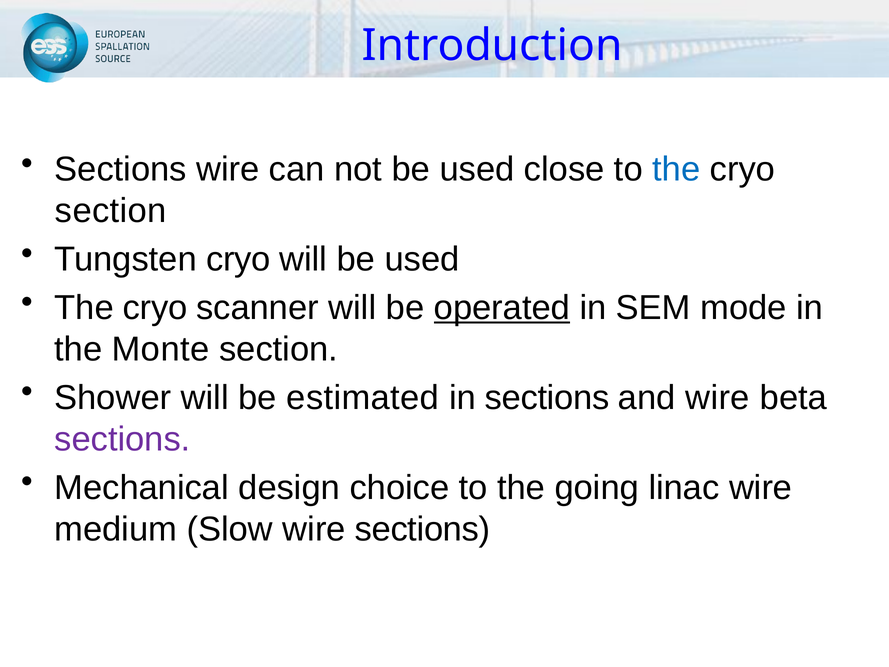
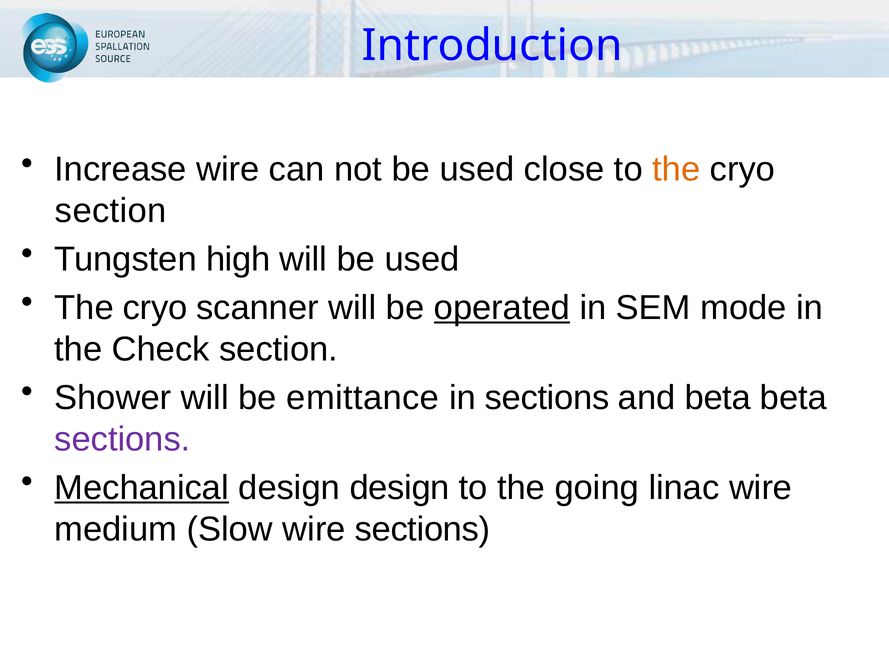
Sections: Sections -> Increase (121, 169)
the colour: blue -> orange (676, 169)
Tungsten cryo: cryo -> high (238, 259)
Monte: Monte -> Check (161, 349)
estimated: estimated -> emittance (363, 398)
and wire: wire -> beta (718, 398)
Mechanical underline: none -> present (142, 487)
design choice: choice -> design (400, 487)
